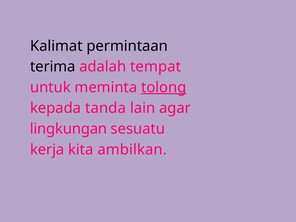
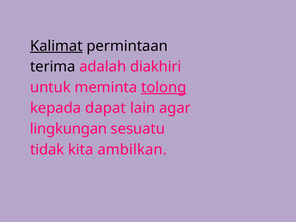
Kalimat underline: none -> present (56, 46)
tempat: tempat -> diakhiri (156, 67)
tanda: tanda -> dapat (106, 108)
kerja: kerja -> tidak (47, 150)
